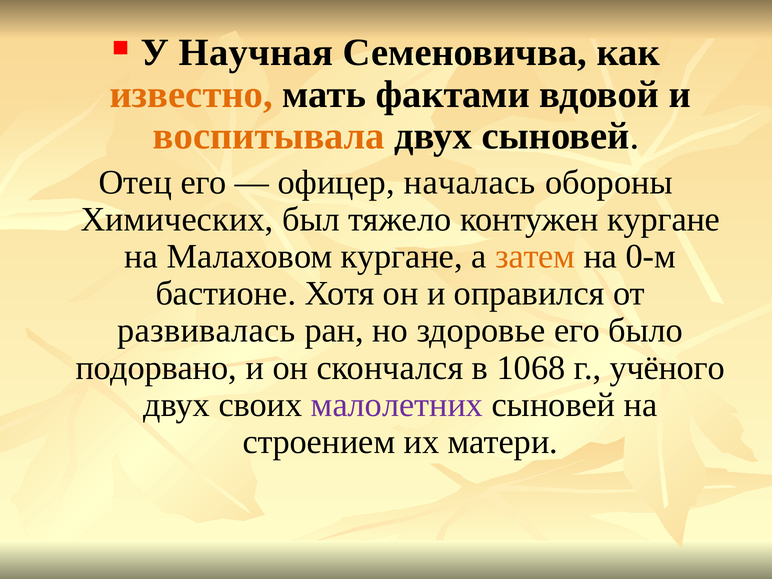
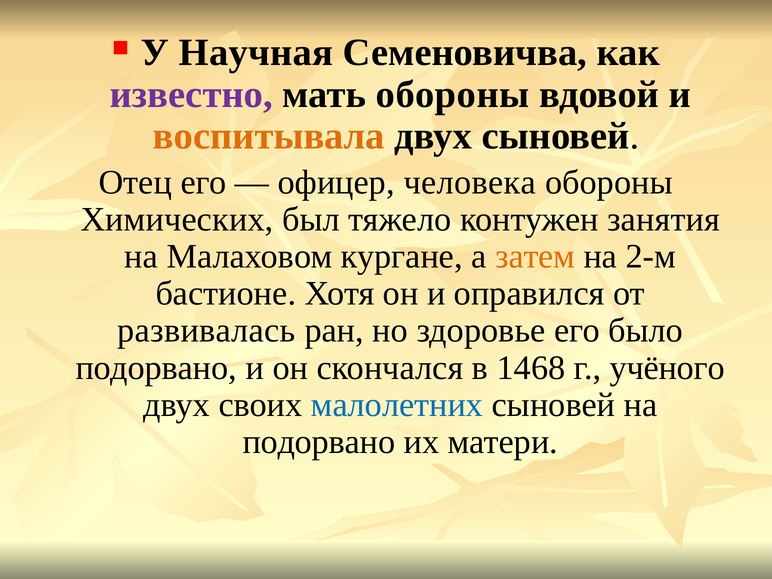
известно colour: orange -> purple (191, 94)
мать фактами: фактами -> обороны (453, 94)
началась: началась -> человека (470, 182)
контужен кургане: кургане -> занятия (664, 219)
0-м: 0-м -> 2-м (651, 256)
1068: 1068 -> 1468 (531, 368)
малолетних colour: purple -> blue (397, 405)
строением: строением -> подорвано (319, 442)
